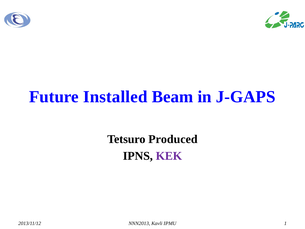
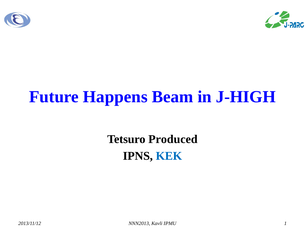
Installed: Installed -> Happens (115, 97)
J-GAPS: J-GAPS -> J-HIGH (246, 97)
KEK colour: purple -> blue (169, 156)
